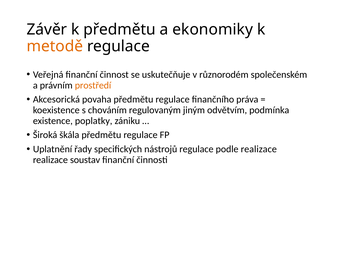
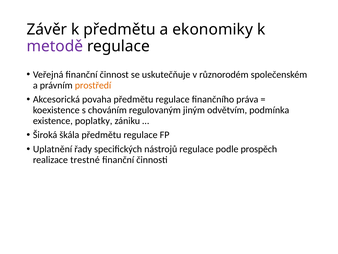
metodě colour: orange -> purple (55, 46)
podle realizace: realizace -> prospěch (259, 149)
soustav: soustav -> trestné (85, 160)
